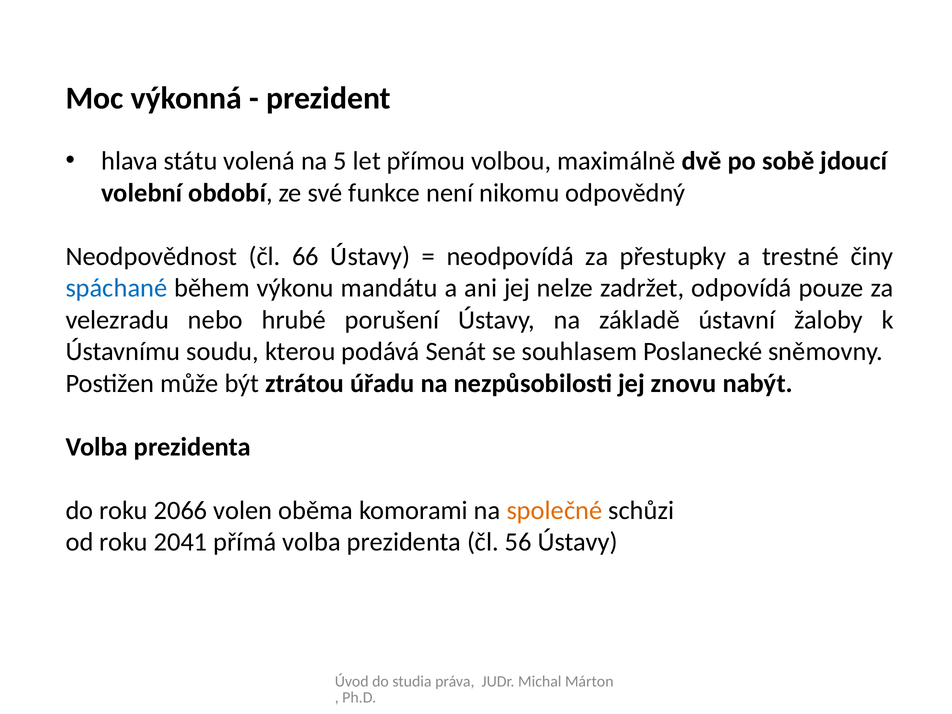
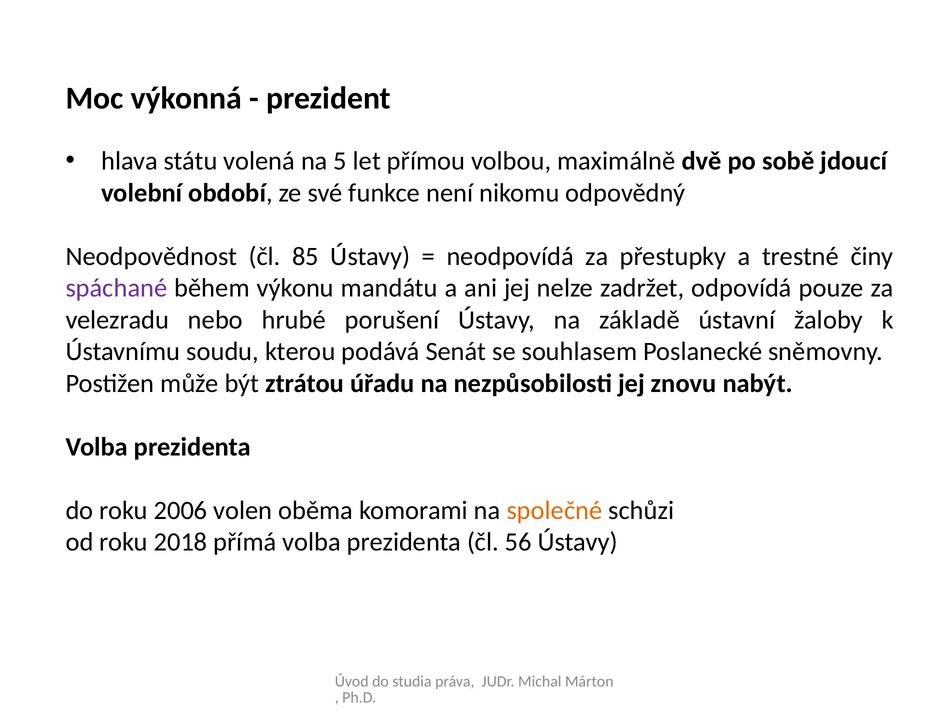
66: 66 -> 85 (305, 256)
spáchané colour: blue -> purple (116, 288)
2066: 2066 -> 2006 (181, 510)
2041: 2041 -> 2018 (181, 542)
